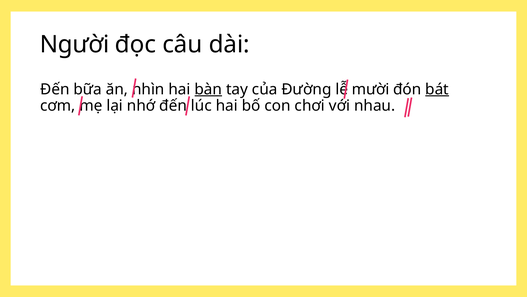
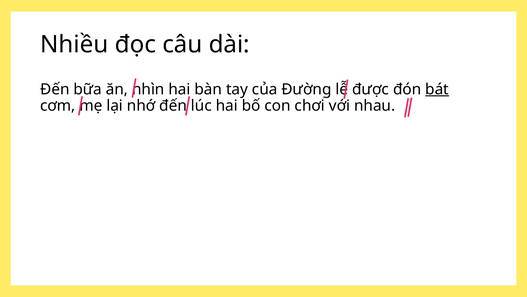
Người: Người -> Nhiều (74, 44)
bàn underline: present -> none (208, 89)
mười: mười -> được (371, 89)
